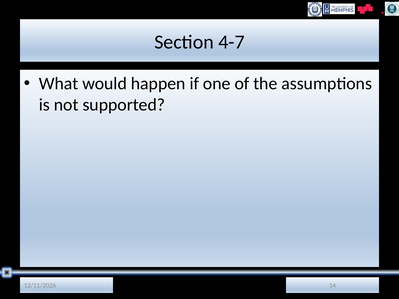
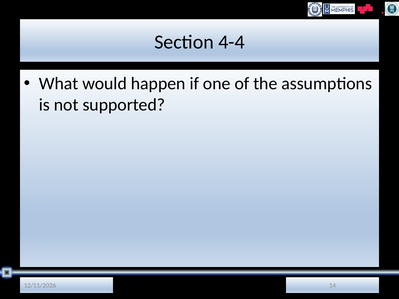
4-7: 4-7 -> 4-4 (232, 42)
